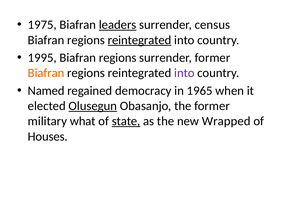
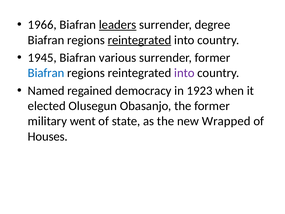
1975: 1975 -> 1966 (42, 25)
census: census -> degree (213, 25)
1995: 1995 -> 1945 (42, 58)
regions: regions -> various (118, 58)
Biafran colour: orange -> blue (46, 73)
1965: 1965 -> 1923 (200, 91)
Olusegun underline: present -> none (93, 106)
what: what -> went (83, 121)
state underline: present -> none (126, 121)
